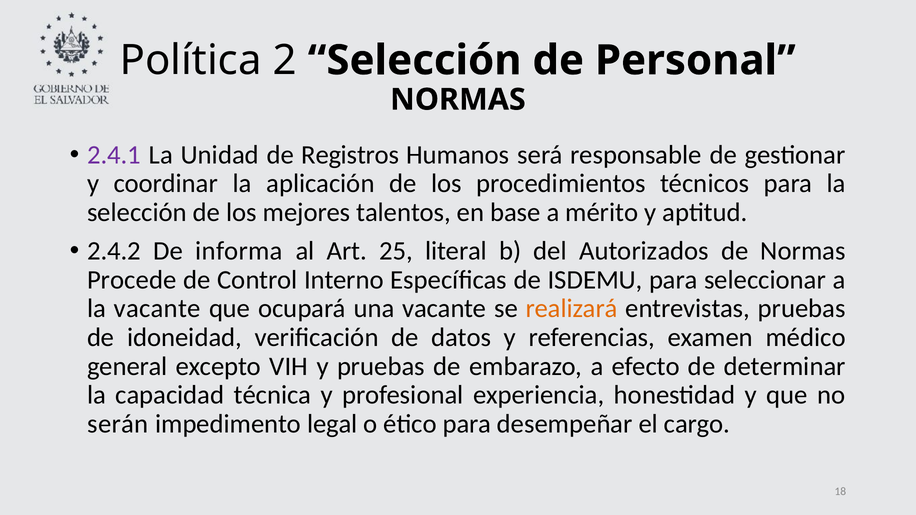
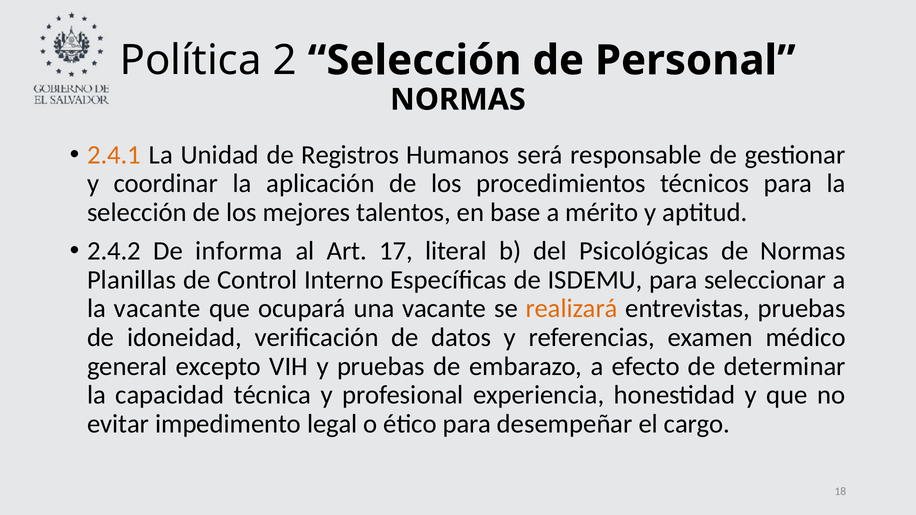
2.4.1 colour: purple -> orange (114, 155)
25: 25 -> 17 (396, 251)
Autorizados: Autorizados -> Psicológicas (644, 251)
Procede: Procede -> Planillas (132, 280)
serán: serán -> evitar (118, 424)
